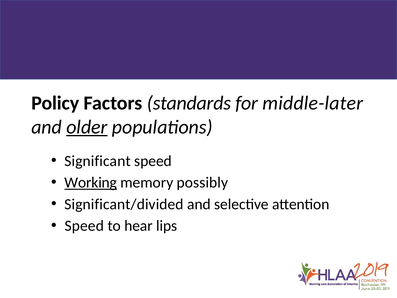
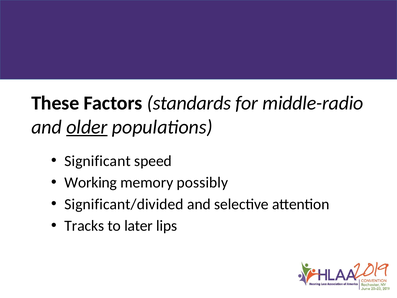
Policy: Policy -> These (55, 103)
middle-later: middle-later -> middle-radio (313, 103)
Working underline: present -> none (91, 182)
Speed: Speed -> Tracks (84, 226)
hear: hear -> later (139, 226)
